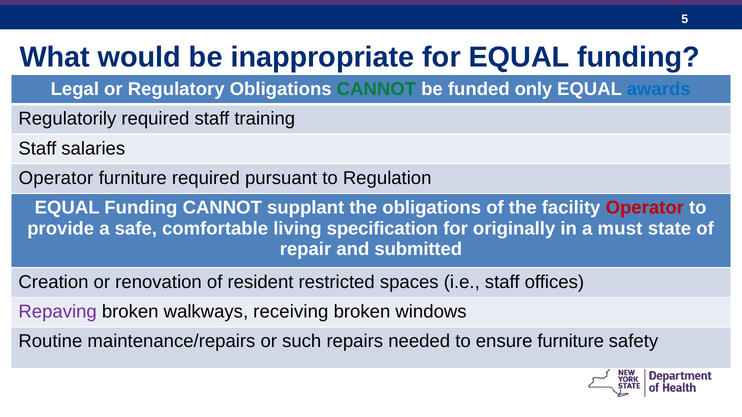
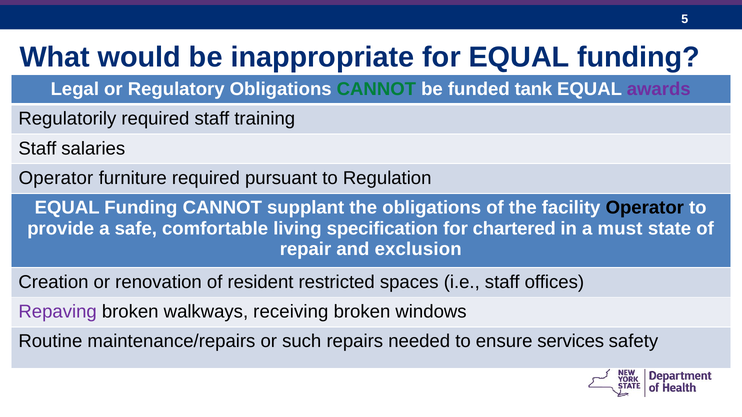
only: only -> tank (533, 89)
awards colour: blue -> purple (659, 89)
Operator colour: red -> black (645, 208)
originally: originally -> chartered (514, 229)
submitted: submitted -> exclusion (418, 249)
ensure furniture: furniture -> services (571, 342)
